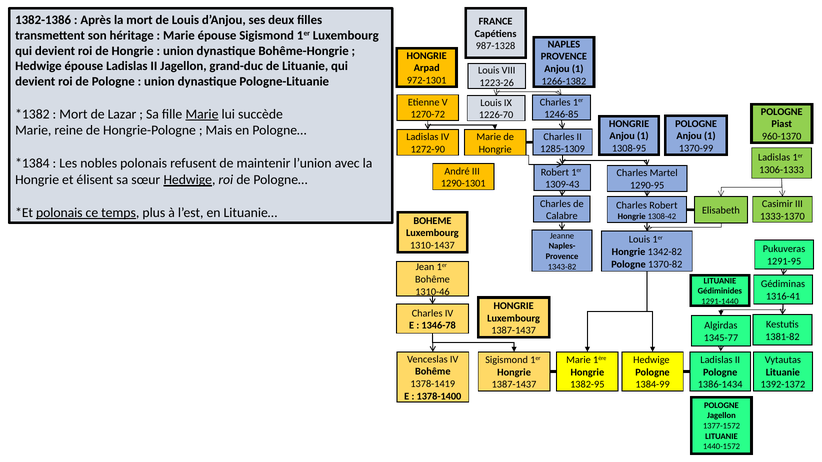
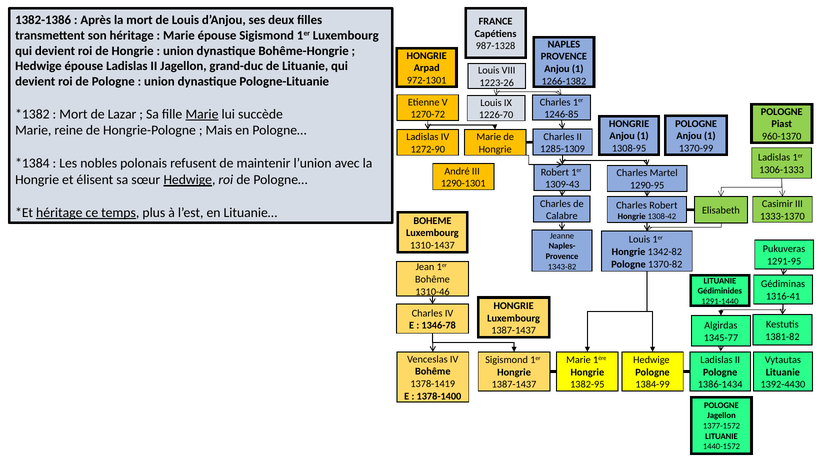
polonais: polonais -> héritage (59, 213)
1392-1372: 1392-1372 -> 1392-4430 (783, 385)
